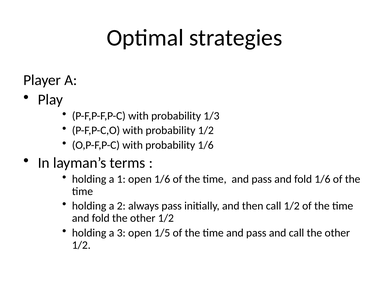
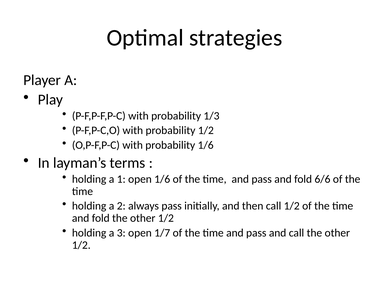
fold 1/6: 1/6 -> 6/6 (322, 179)
1/5: 1/5 -> 1/7 (162, 233)
